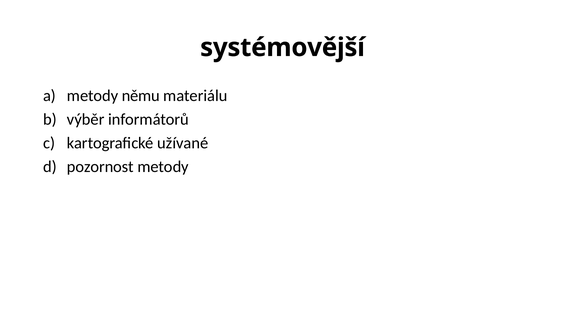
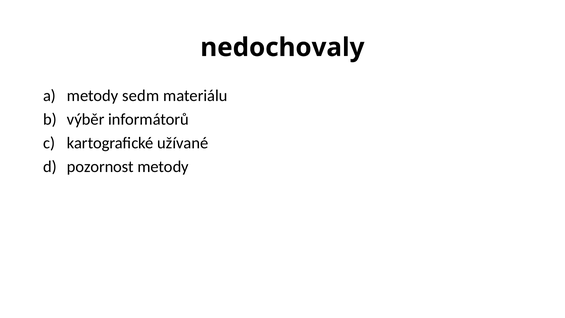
systémovější: systémovější -> nedochovaly (282, 47)
němu: němu -> sedm (141, 96)
